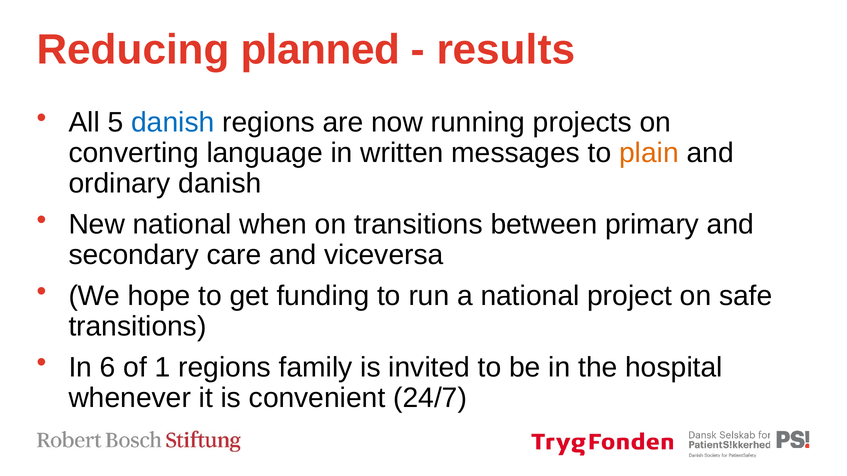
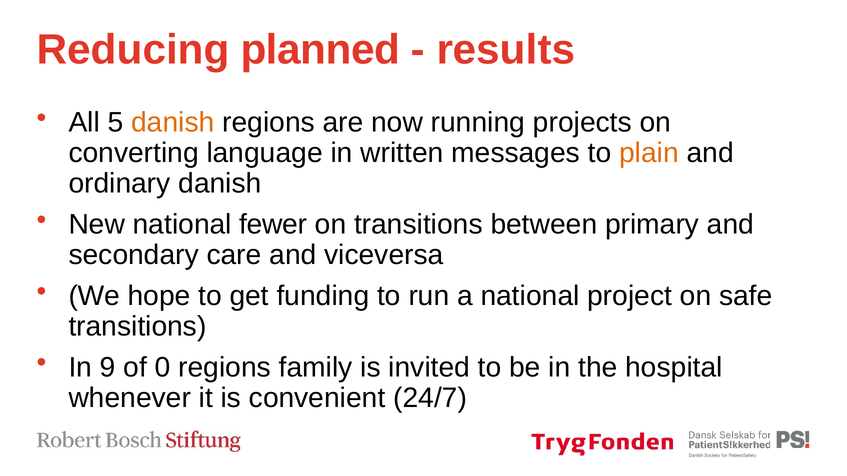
danish colour: blue -> orange (173, 123)
when: when -> fewer (273, 225)
6: 6 -> 9 (108, 368)
1: 1 -> 0 (163, 368)
